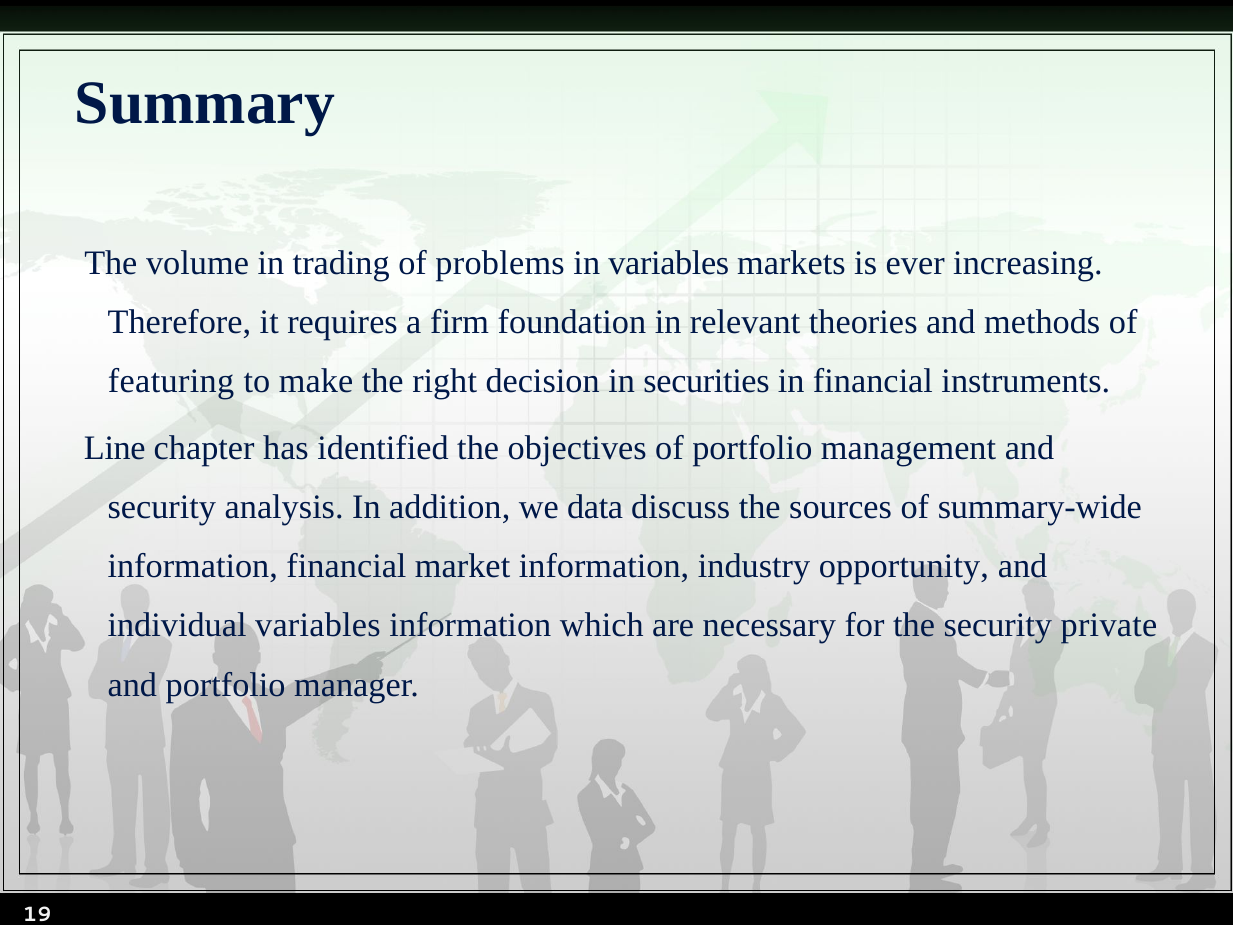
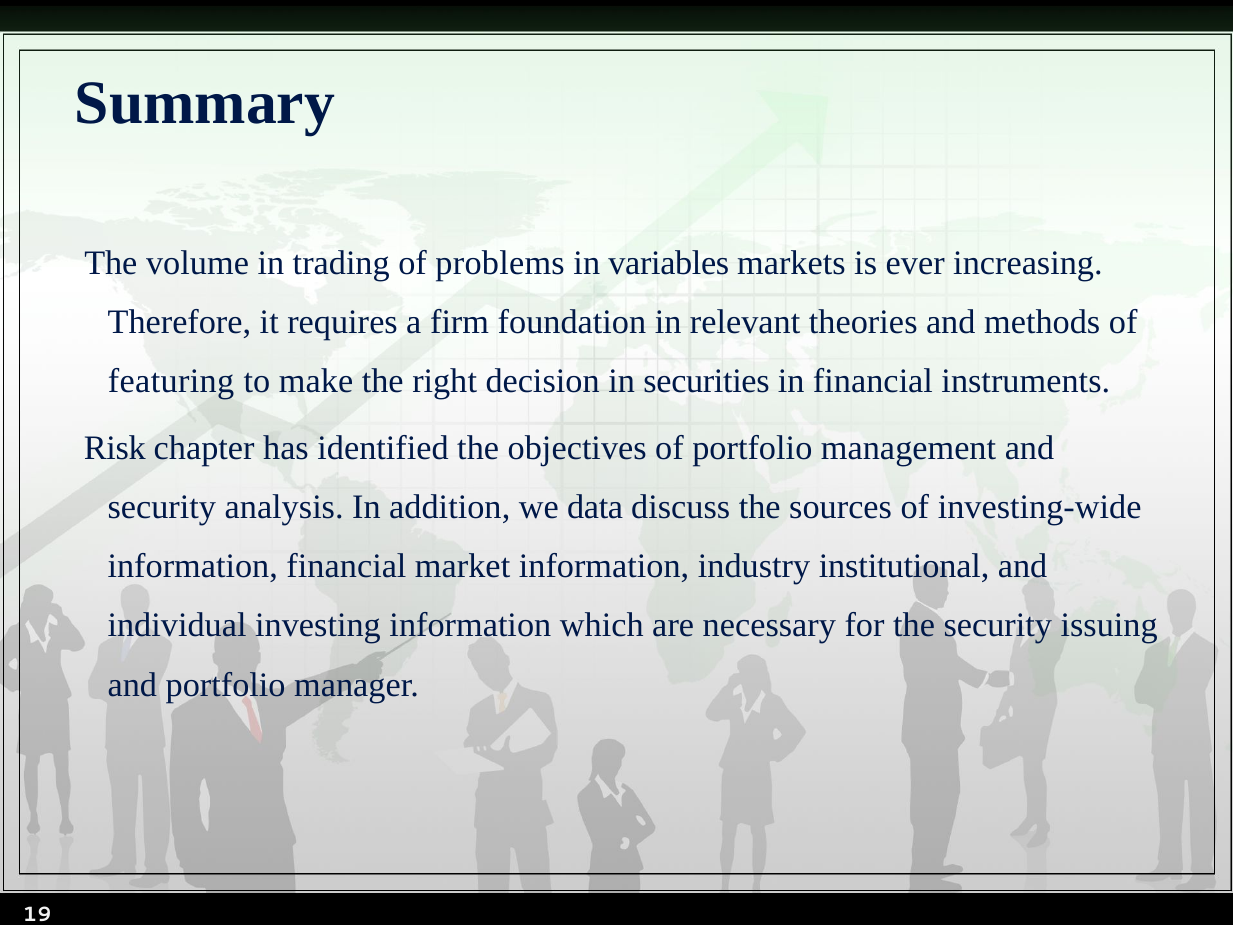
Line: Line -> Risk (115, 448)
summary-wide: summary-wide -> investing-wide (1040, 507)
opportunity: opportunity -> institutional (904, 566)
individual variables: variables -> investing (318, 625)
private: private -> issuing (1109, 625)
